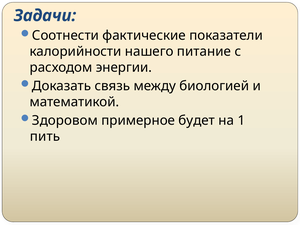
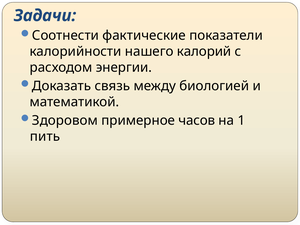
питание: питание -> калорий (204, 52)
будет: будет -> часов (197, 120)
